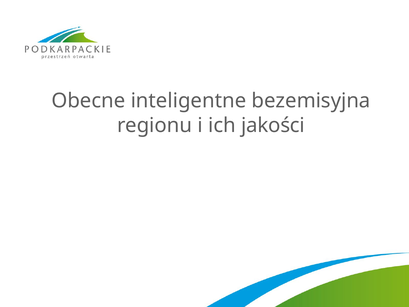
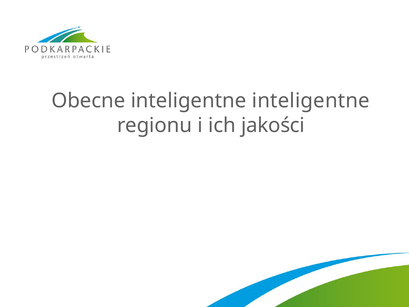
inteligentne bezemisyjna: bezemisyjna -> inteligentne (311, 101)
